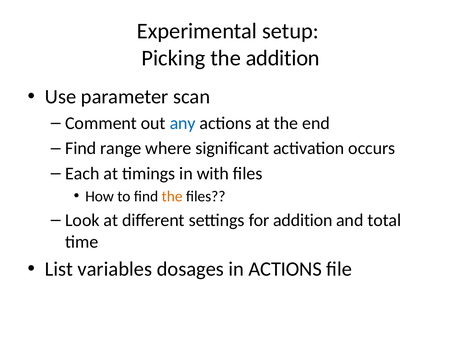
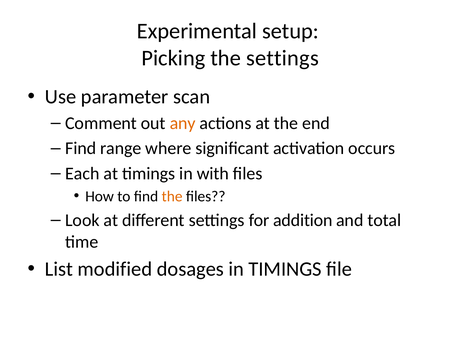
the addition: addition -> settings (283, 58)
any colour: blue -> orange (183, 123)
variables: variables -> modified (115, 269)
in ACTIONS: ACTIONS -> TIMINGS (285, 269)
